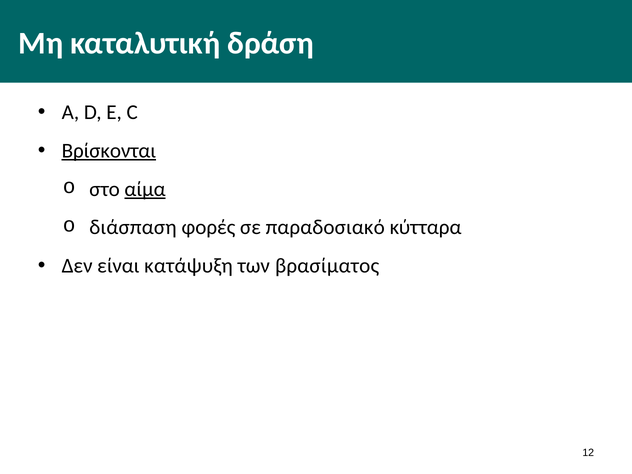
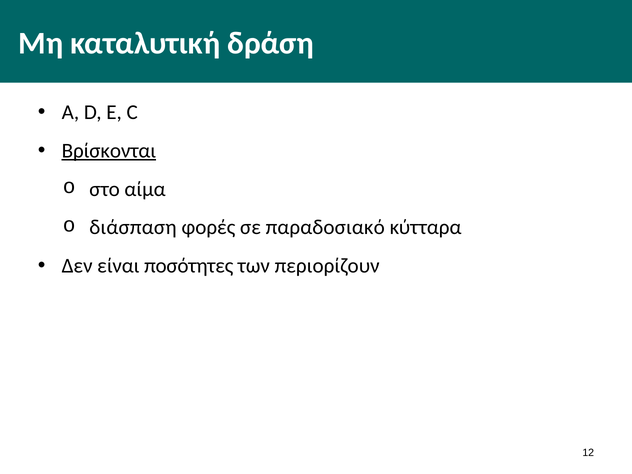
αίμα underline: present -> none (145, 189)
κατάψυξη: κατάψυξη -> ποσότητες (189, 266)
βρασίματος: βρασίματος -> περιορίζουν (327, 266)
